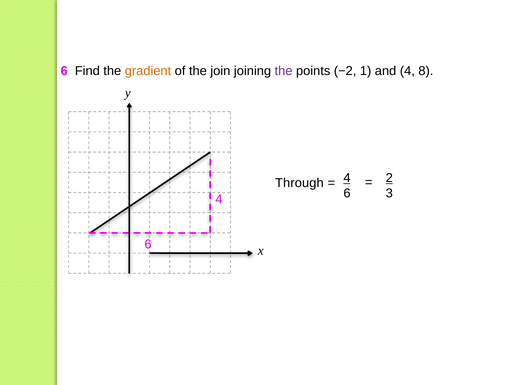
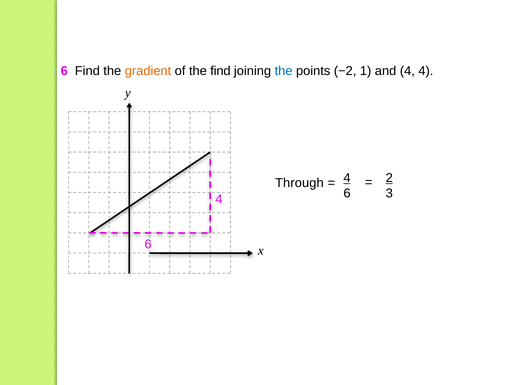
the join: join -> find (220, 71)
the colour: purple -> blue (284, 71)
and 4 8: 8 -> 4 (426, 71)
